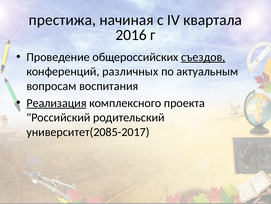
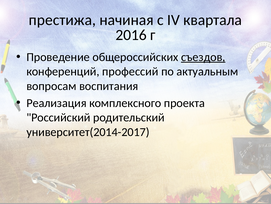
различных: различных -> профессий (130, 71)
Реализация underline: present -> none (56, 103)
университет(2085-2017: университет(2085-2017 -> университет(2014-2017 (88, 132)
